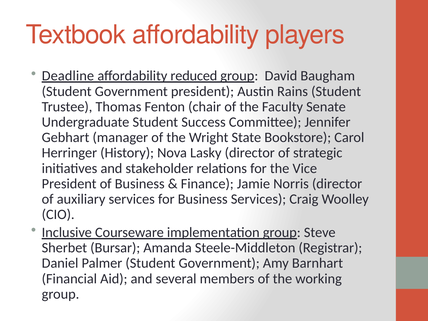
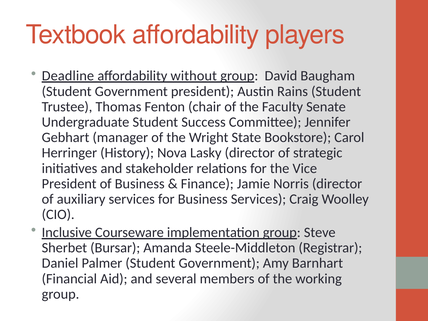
reduced: reduced -> without (194, 76)
